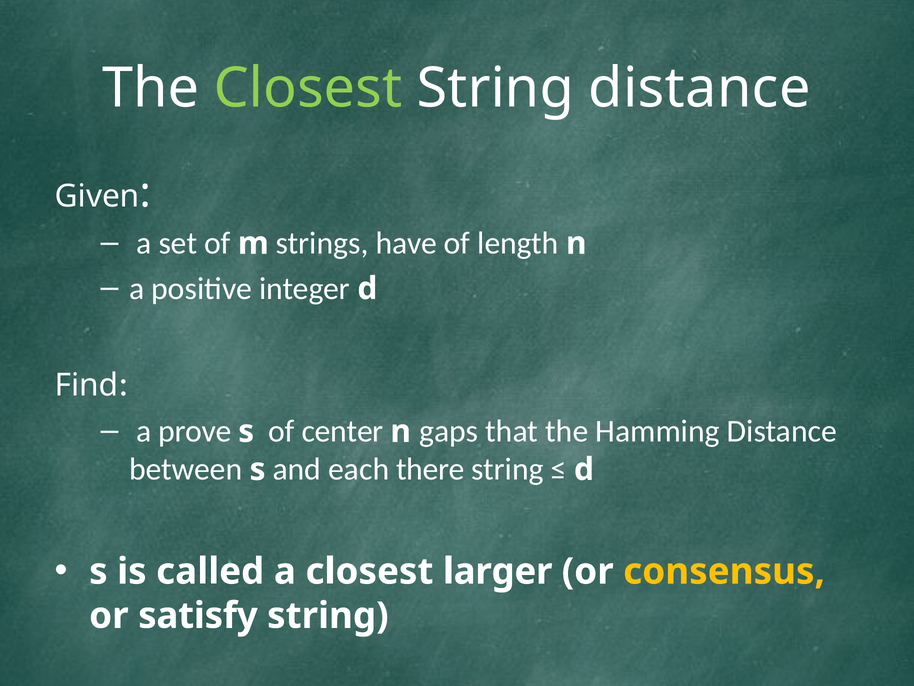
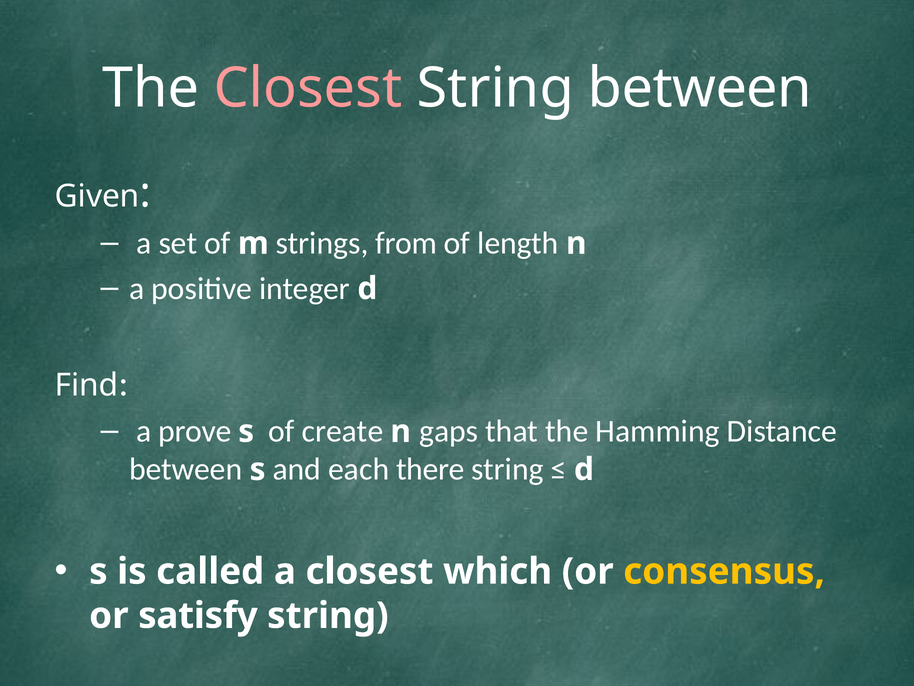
Closest colour: light green -> pink (308, 88)
String distance: distance -> between (700, 88)
have: have -> from (406, 243)
center: center -> create (343, 431)
larger: larger -> which (498, 571)
